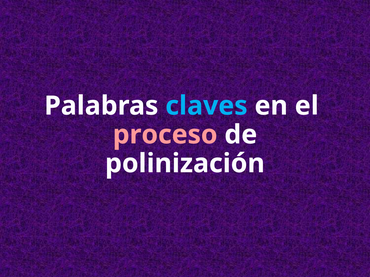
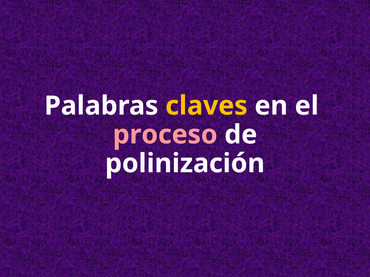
claves colour: light blue -> yellow (206, 106)
